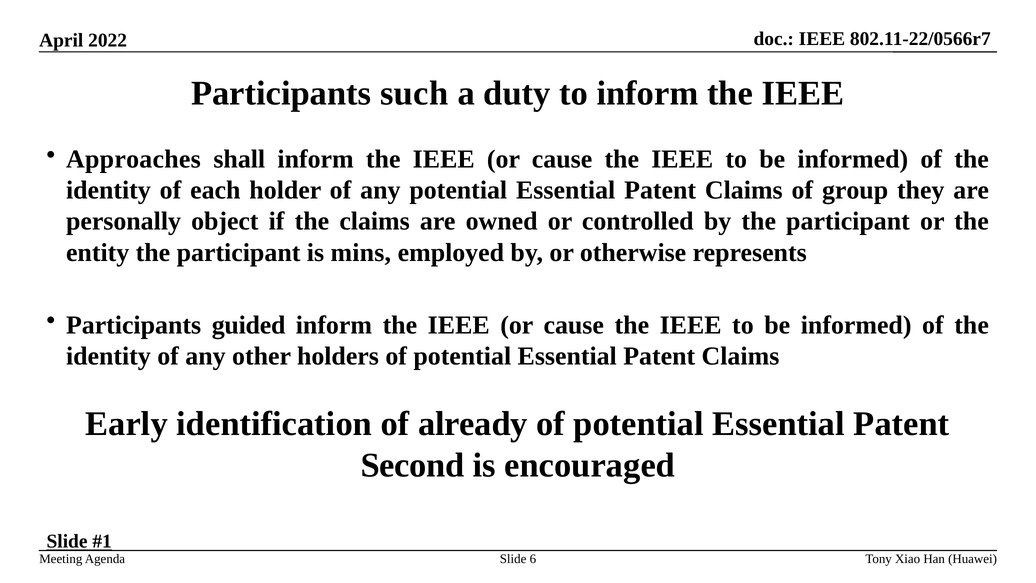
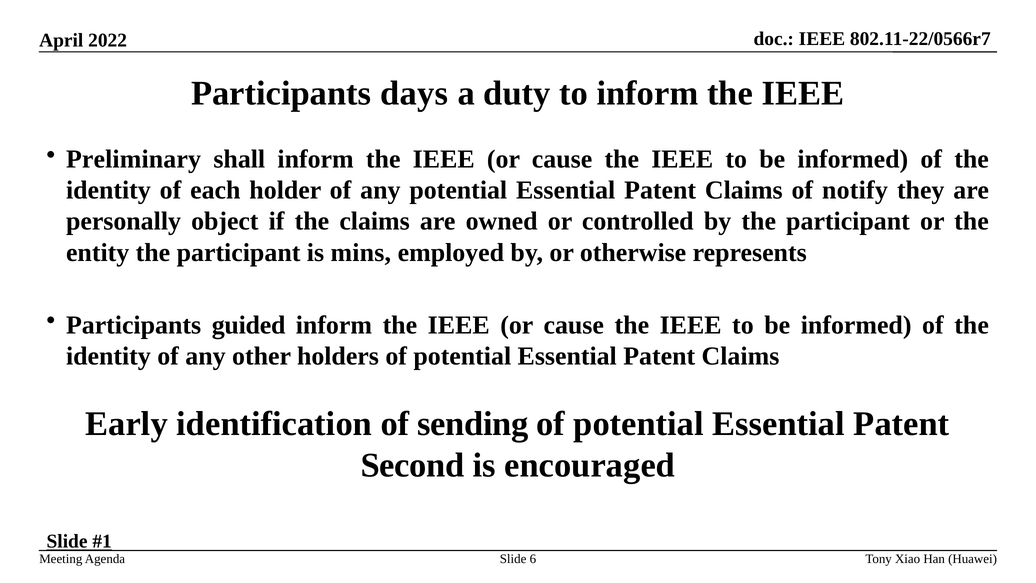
such: such -> days (414, 93)
Approaches: Approaches -> Preliminary (134, 159)
group: group -> notify (855, 190)
already: already -> sending (473, 424)
